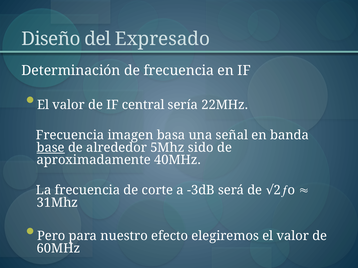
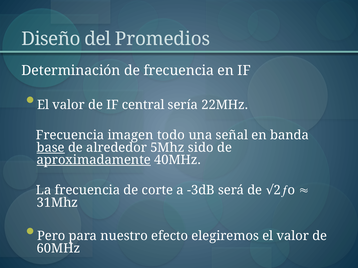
Expresado: Expresado -> Promedios (163, 39)
basa: basa -> todo (171, 135)
aproximadamente underline: none -> present (94, 160)
